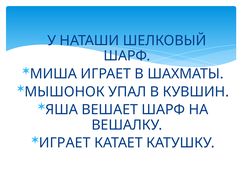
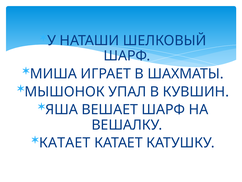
ИГРАЕТ: ИГРАЕТ -> КАТАЕТ (65, 143)
